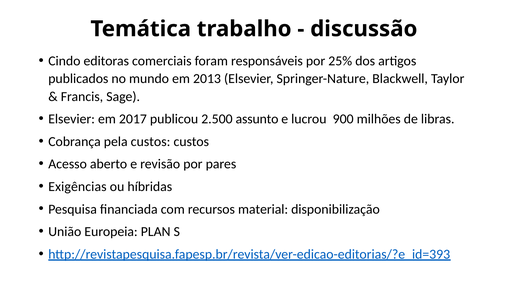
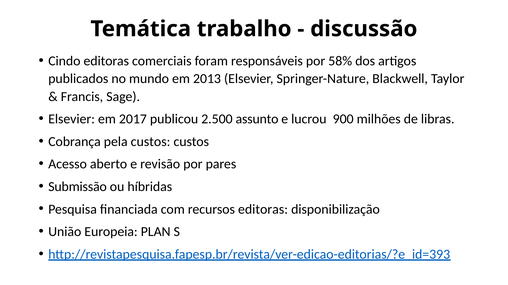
25%: 25% -> 58% (340, 61)
Exigências: Exigências -> Submissão (78, 187)
recursos material: material -> editoras (263, 210)
